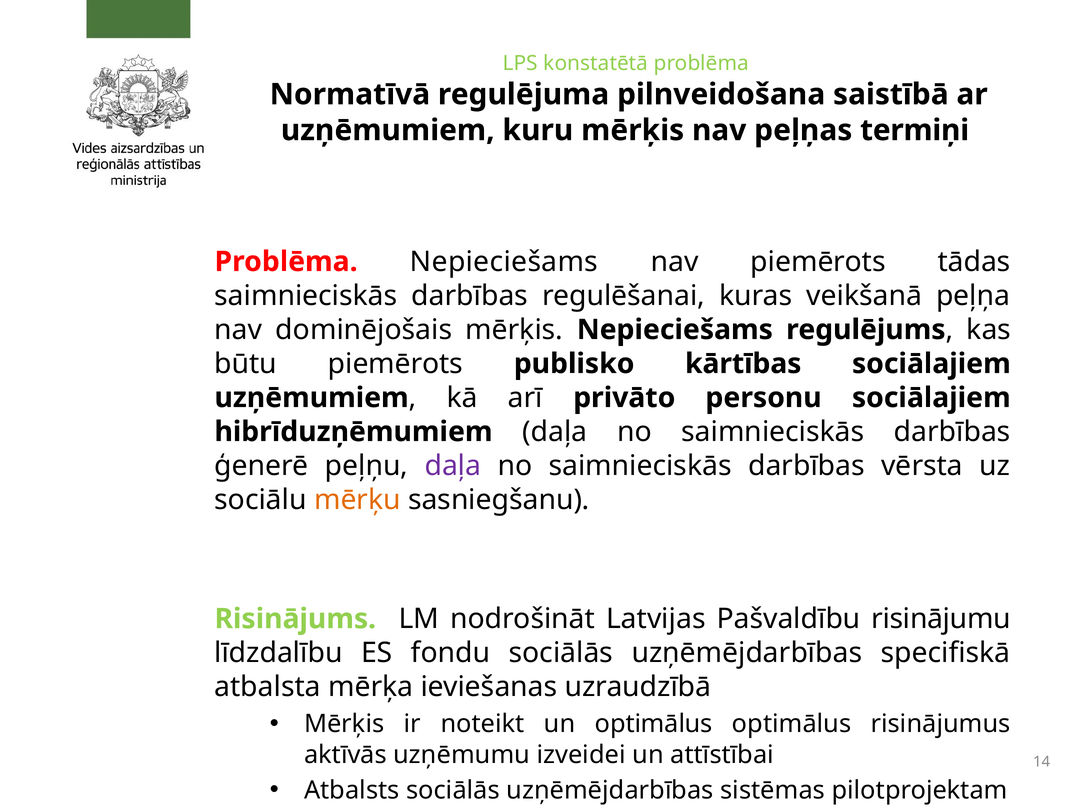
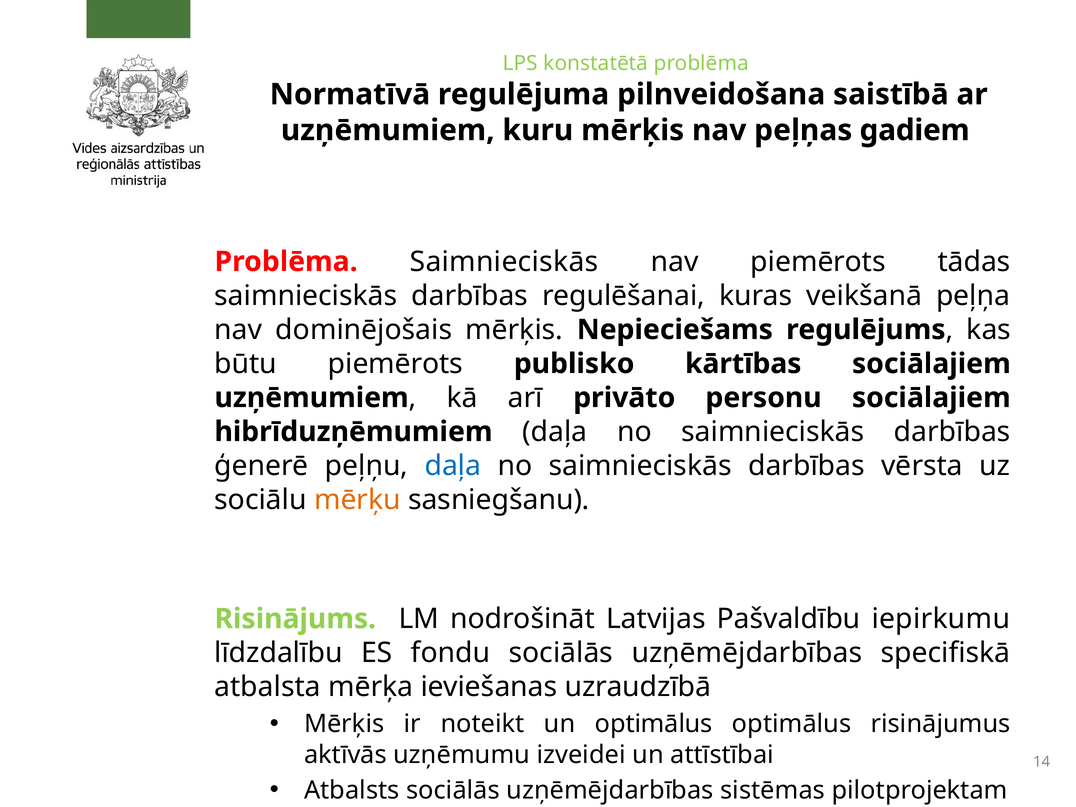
termiņi: termiņi -> gadiem (915, 130)
Problēma Nepieciešams: Nepieciešams -> Saimnieciskās (504, 262)
daļa colour: purple -> blue (453, 466)
risinājumu: risinājumu -> iepirkumu (941, 619)
